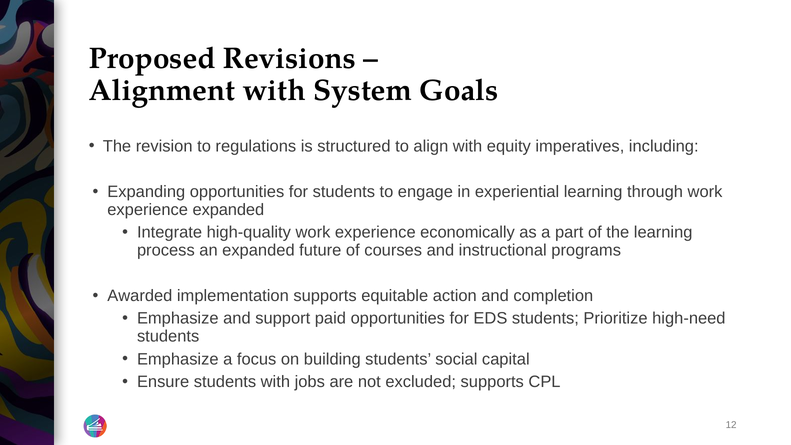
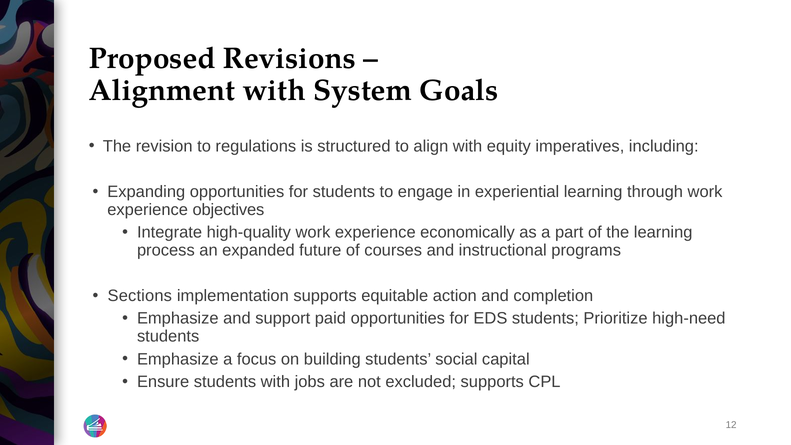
experience expanded: expanded -> objectives (228, 210)
Awarded: Awarded -> Sections (140, 296)
